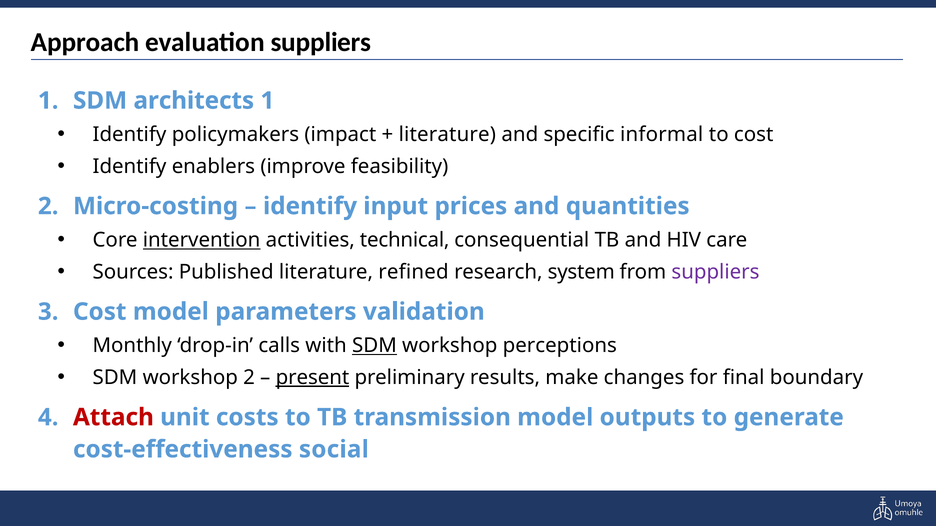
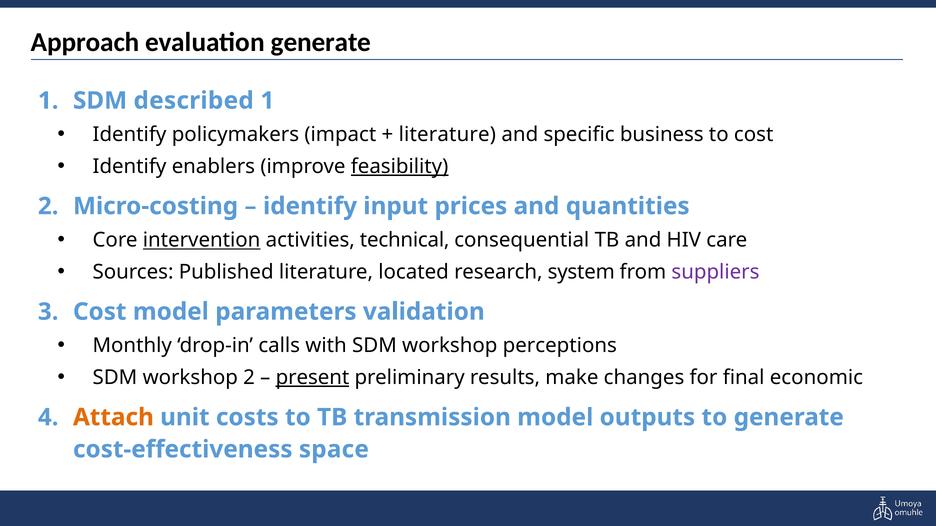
evaluation suppliers: suppliers -> generate (321, 42)
architects: architects -> described (194, 101)
informal: informal -> business (662, 135)
feasibility underline: none -> present (400, 167)
refined: refined -> located (414, 272)
SDM underline: present -> none (374, 346)
boundary: boundary -> economic (816, 378)
Attach colour: red -> orange (113, 418)
social: social -> space (334, 450)
